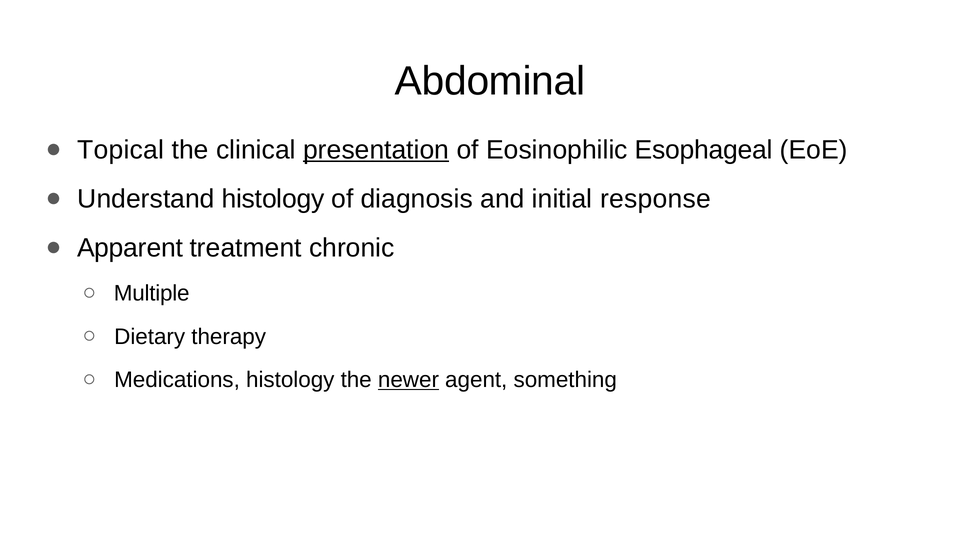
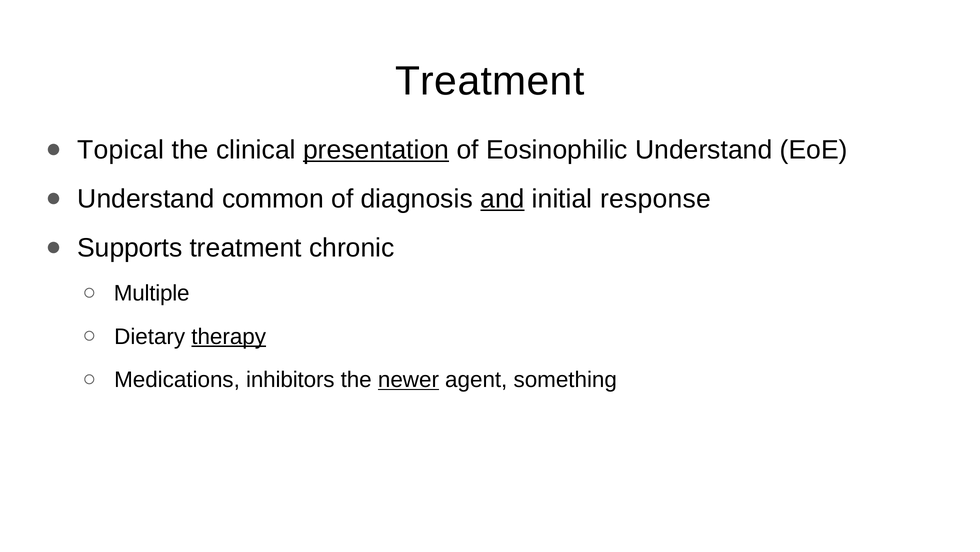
Abdominal: Abdominal -> Treatment (490, 81)
Eosinophilic Esophageal: Esophageal -> Understand (704, 150)
Understand histology: histology -> common (273, 199)
and underline: none -> present (502, 199)
Apparent: Apparent -> Supports (130, 248)
therapy underline: none -> present (229, 336)
Medications histology: histology -> inhibitors (290, 379)
